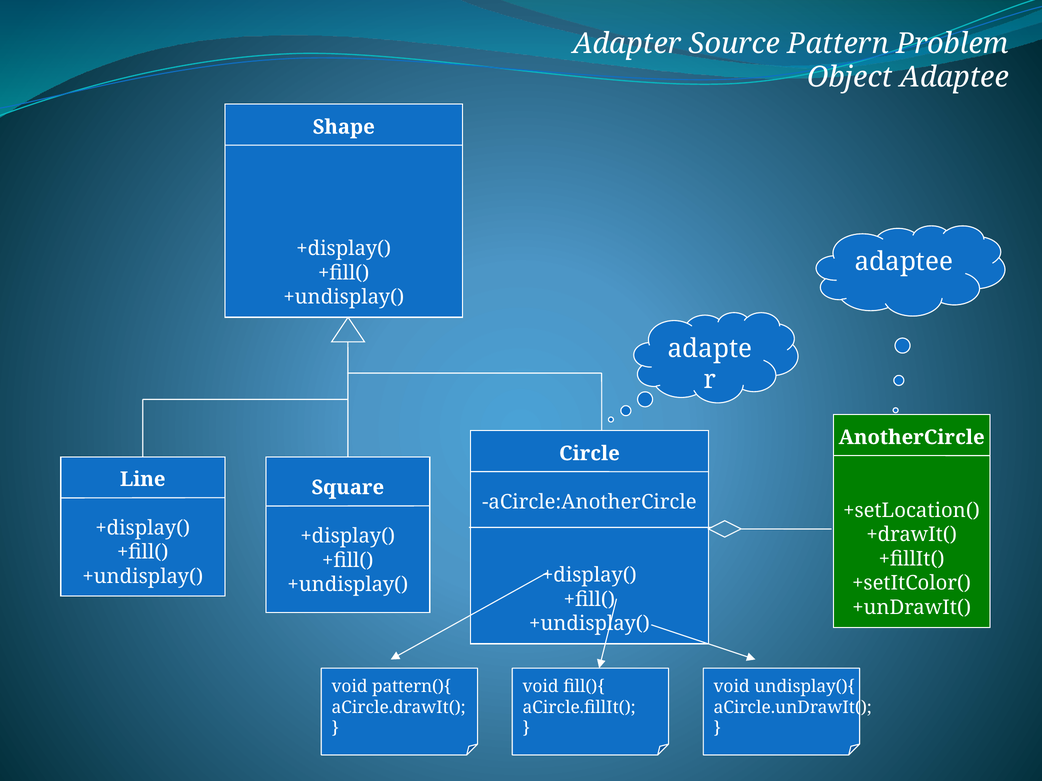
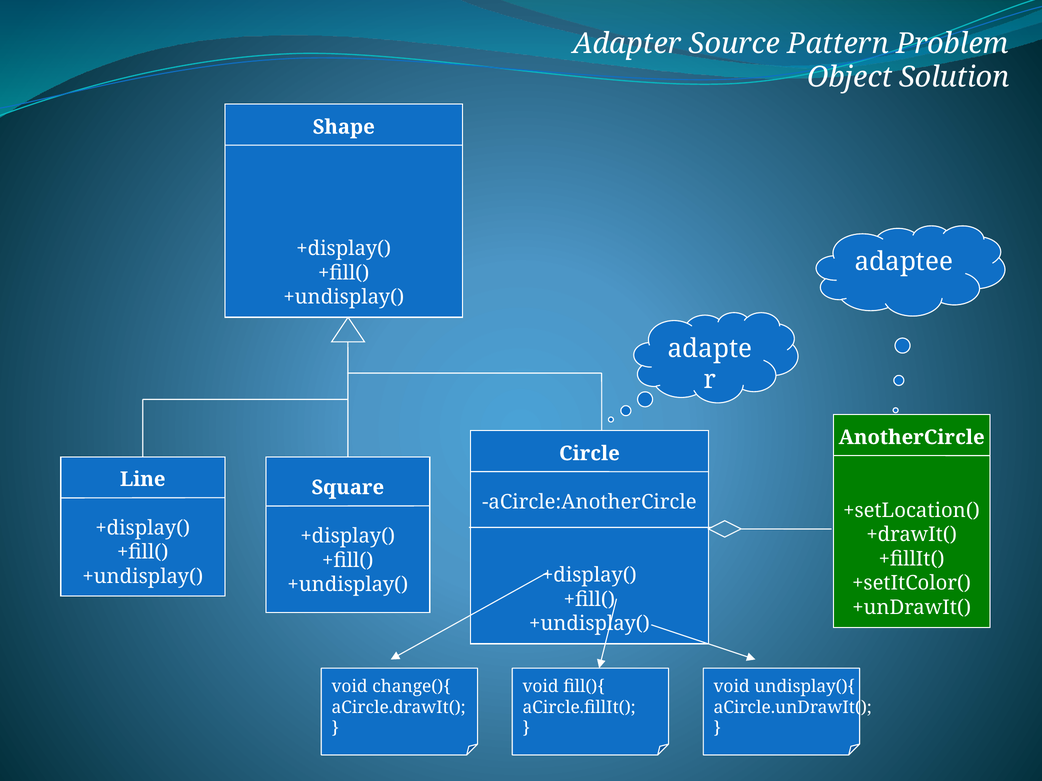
Object Adaptee: Adaptee -> Solution (954, 77)
pattern(){: pattern(){ -> change(){ (412, 687)
